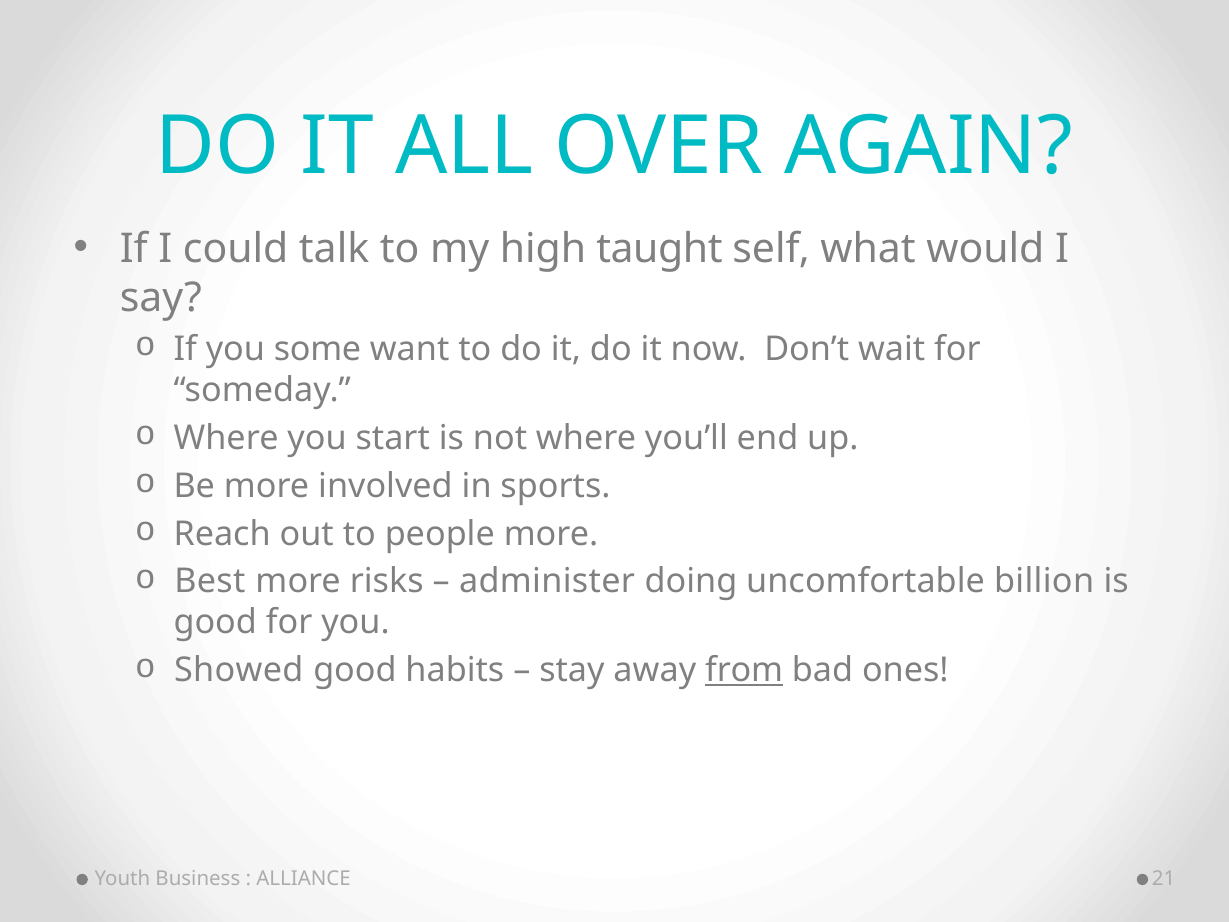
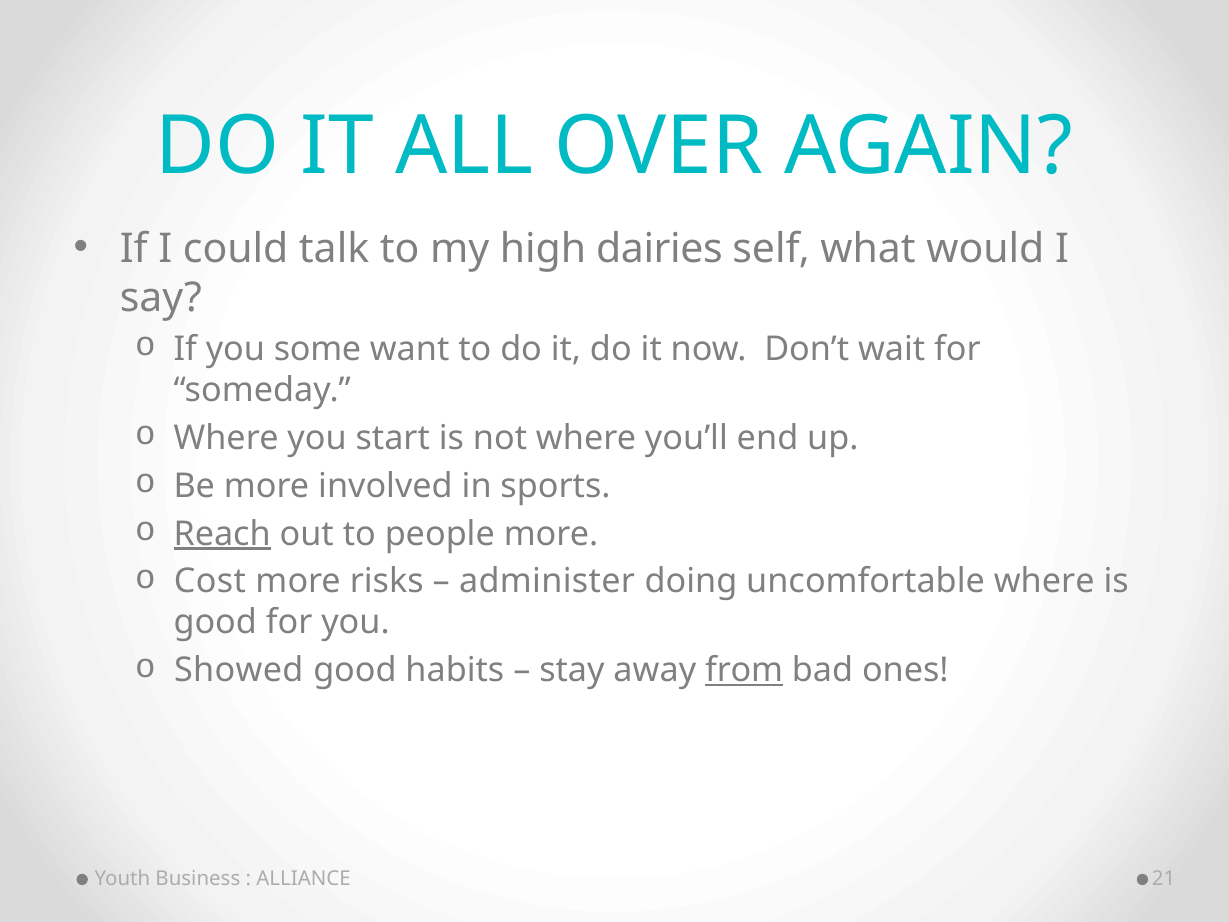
taught: taught -> dairies (659, 249)
Reach underline: none -> present (222, 534)
Best: Best -> Cost (210, 581)
uncomfortable billion: billion -> where (1044, 581)
